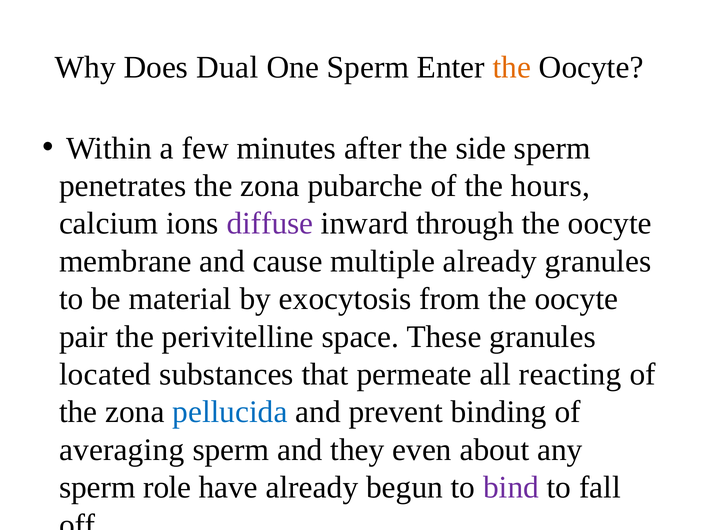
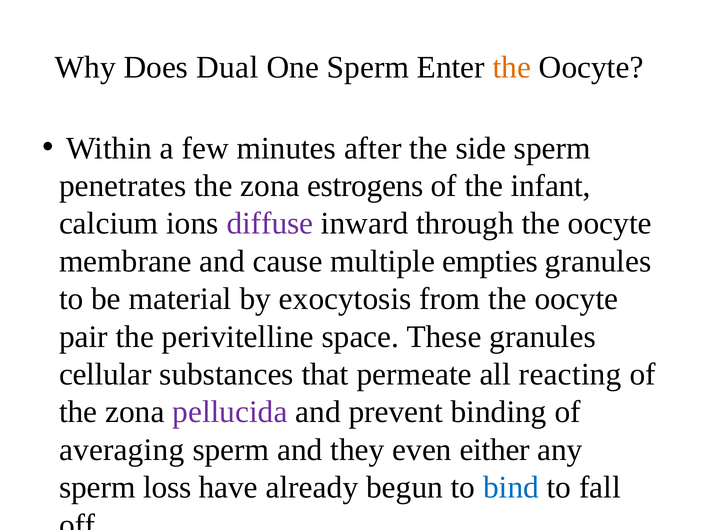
pubarche: pubarche -> estrogens (365, 186)
hours: hours -> infant (551, 186)
multiple already: already -> empties (490, 261)
located: located -> cellular (105, 375)
pellucida colour: blue -> purple (230, 412)
about: about -> either (495, 450)
role: role -> loss (167, 488)
bind colour: purple -> blue (511, 488)
